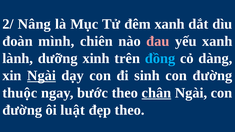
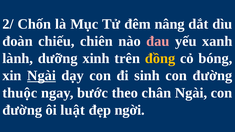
Nâng: Nâng -> Chốn (34, 24)
đêm xanh: xanh -> nâng (170, 24)
mình: mình -> chiếu (56, 41)
đồng colour: light blue -> yellow (160, 58)
dàng: dàng -> bóng (215, 58)
chân underline: present -> none (156, 93)
đẹp theo: theo -> ngời (130, 110)
